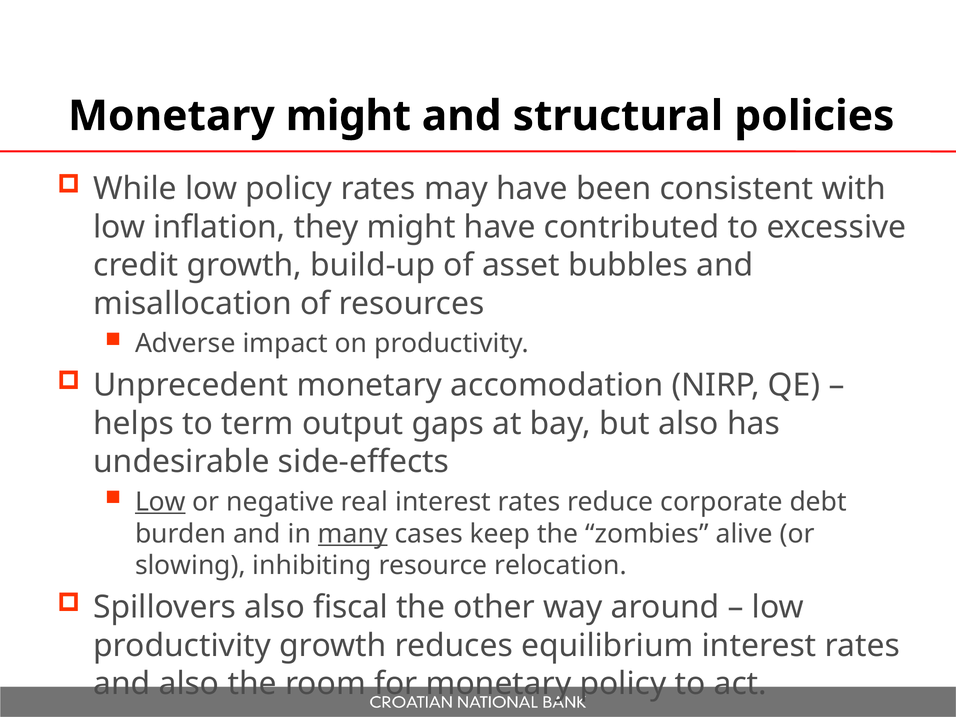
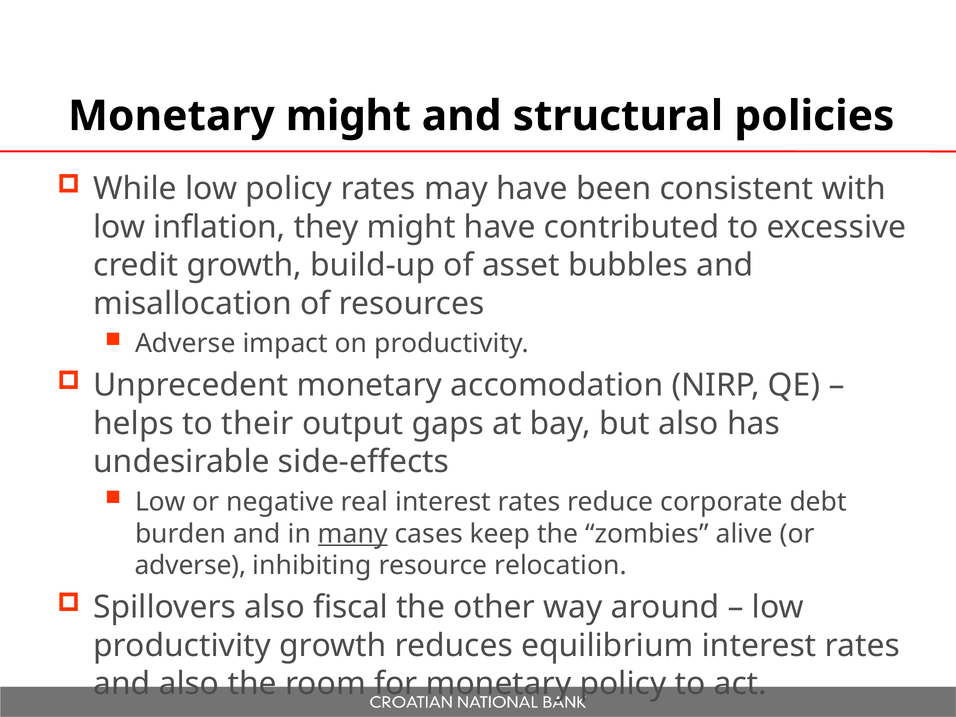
term: term -> their (257, 424)
Low underline: present -> none (160, 502)
slowing: slowing -> adverse (190, 566)
